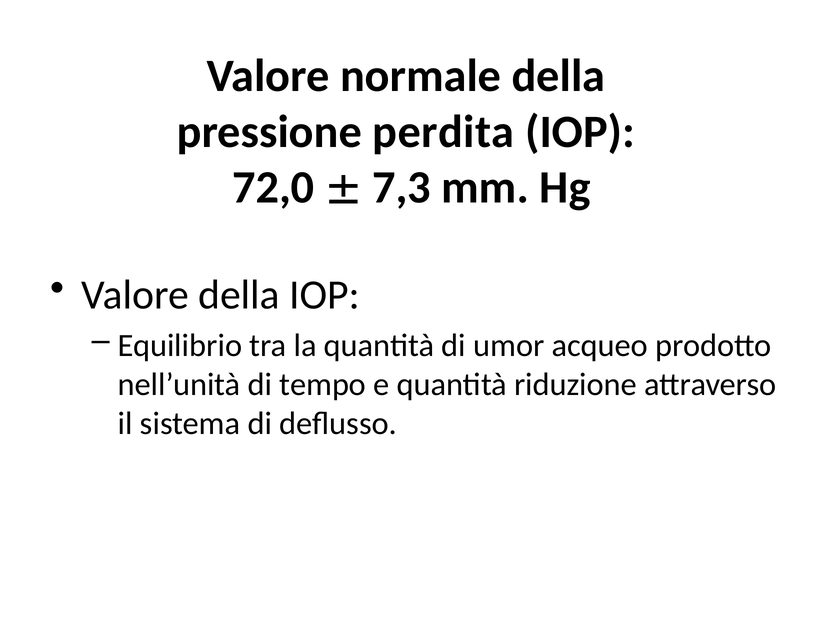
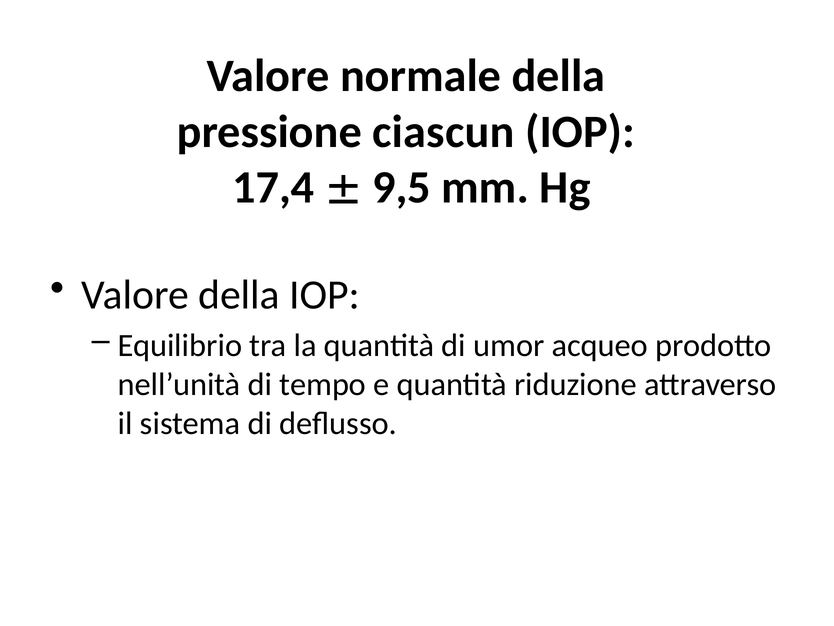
perdita: perdita -> ciascun (443, 132)
72,0: 72,0 -> 17,4 (273, 187)
7,3: 7,3 -> 9,5 (401, 187)
